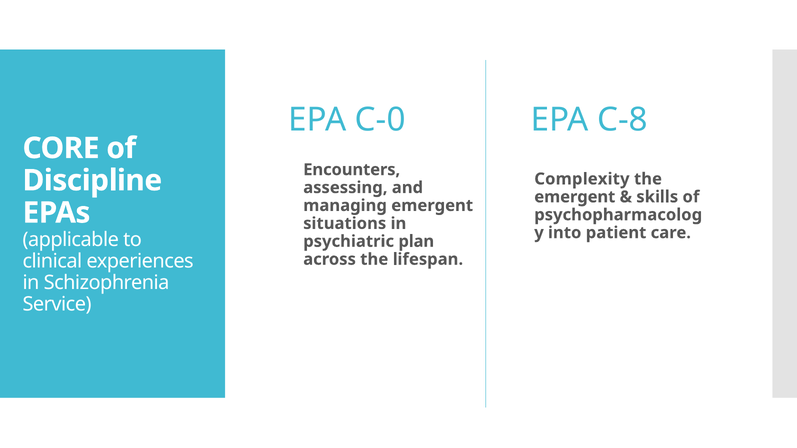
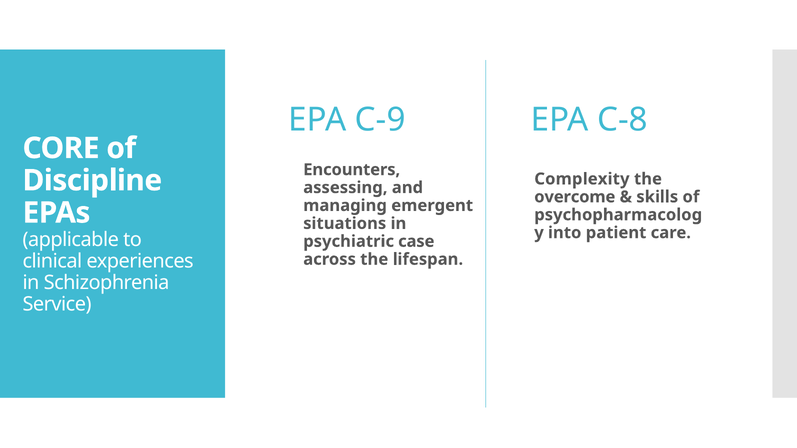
C-0: C-0 -> C-9 (380, 120)
emergent: emergent -> overcome (575, 197)
plan: plan -> case (416, 242)
